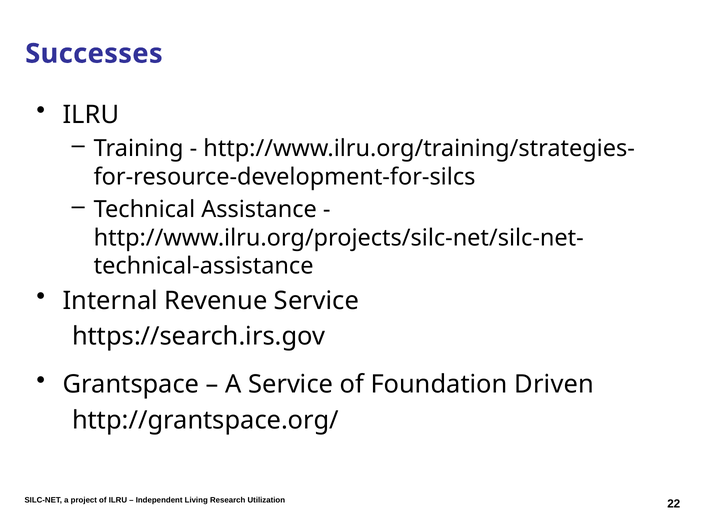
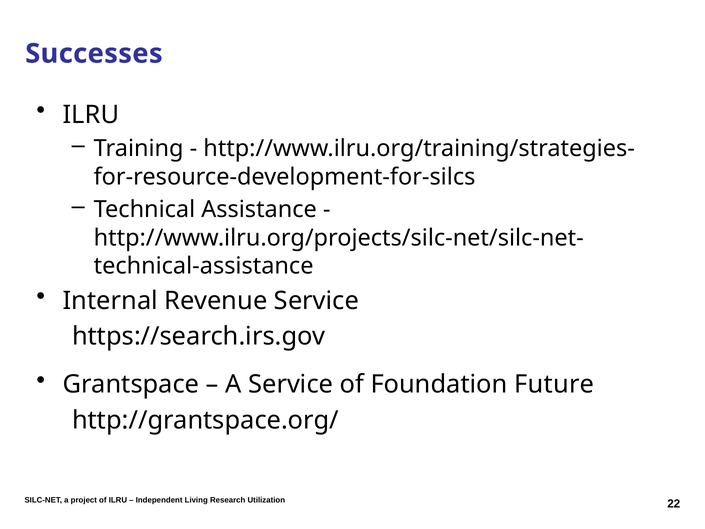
Driven: Driven -> Future (554, 384)
